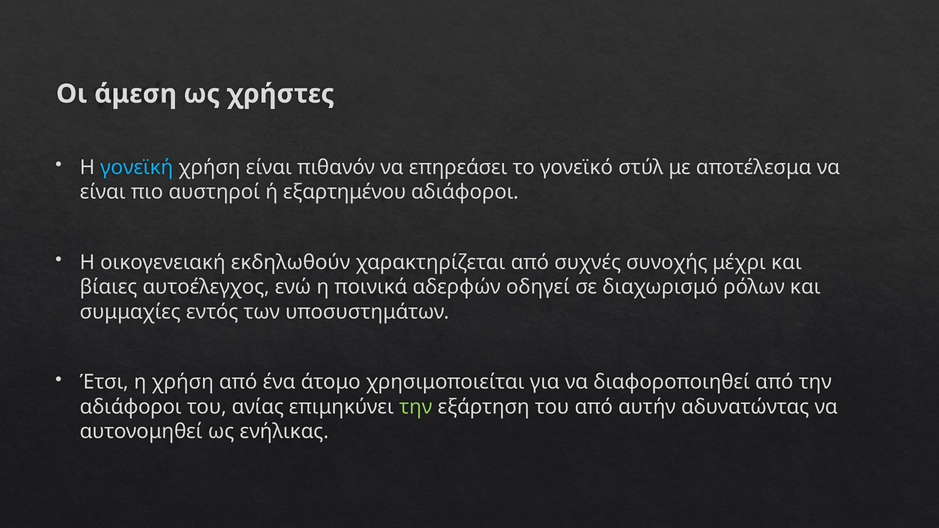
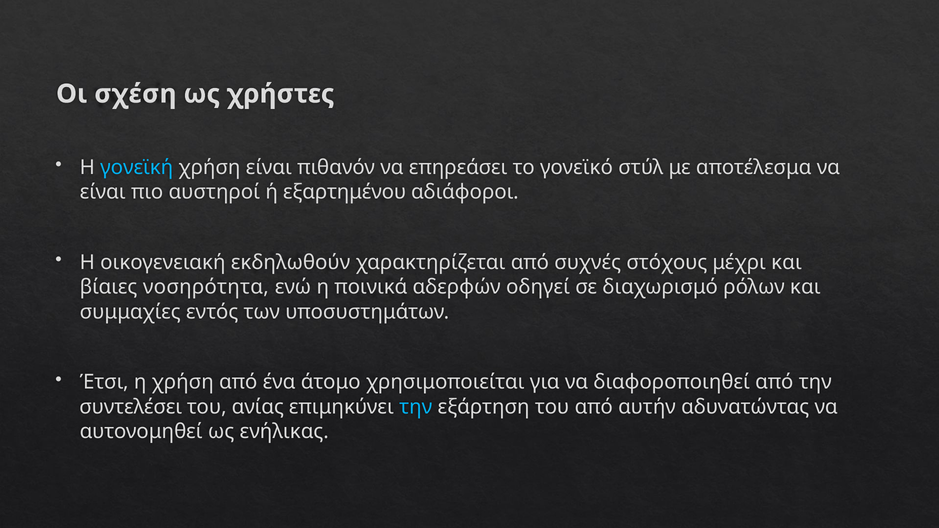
άμεση: άμεση -> σχέση (135, 94)
συνοχής: συνοχής -> στόχους (667, 263)
αυτοέλεγχος: αυτοέλεγχος -> νοσηρότητα (206, 287)
αδιάφοροι: αδιάφοροι -> συντελέσει (131, 407)
την colour: light green -> light blue (416, 407)
